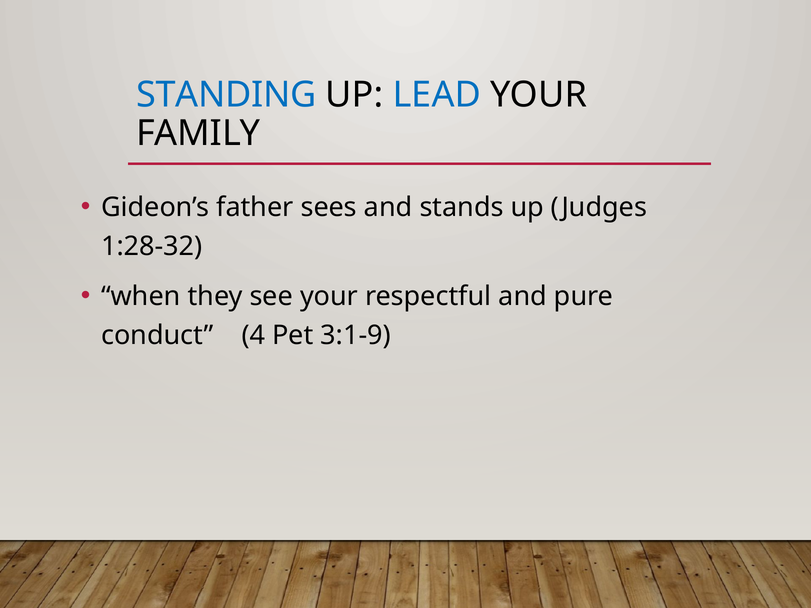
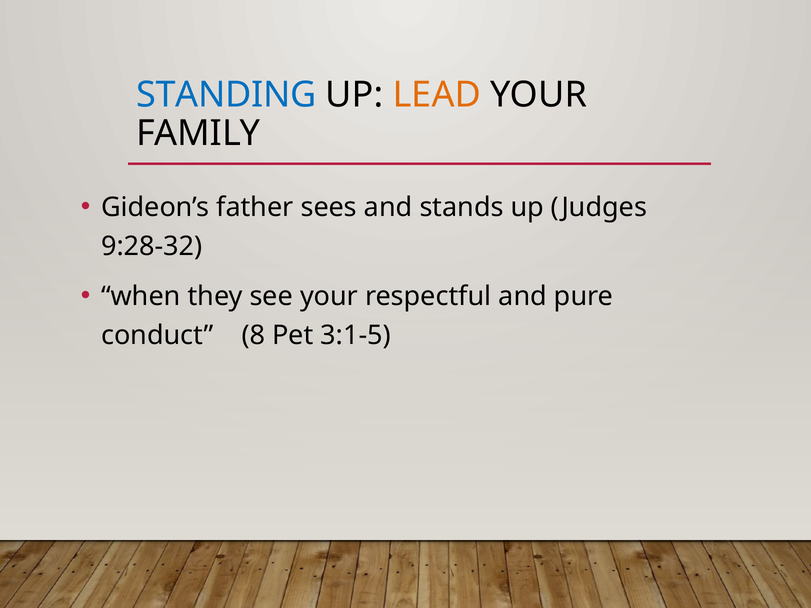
LEAD colour: blue -> orange (437, 95)
1:28-32: 1:28-32 -> 9:28-32 (152, 246)
4: 4 -> 8 (253, 335)
3:1-9: 3:1-9 -> 3:1-5 (356, 335)
